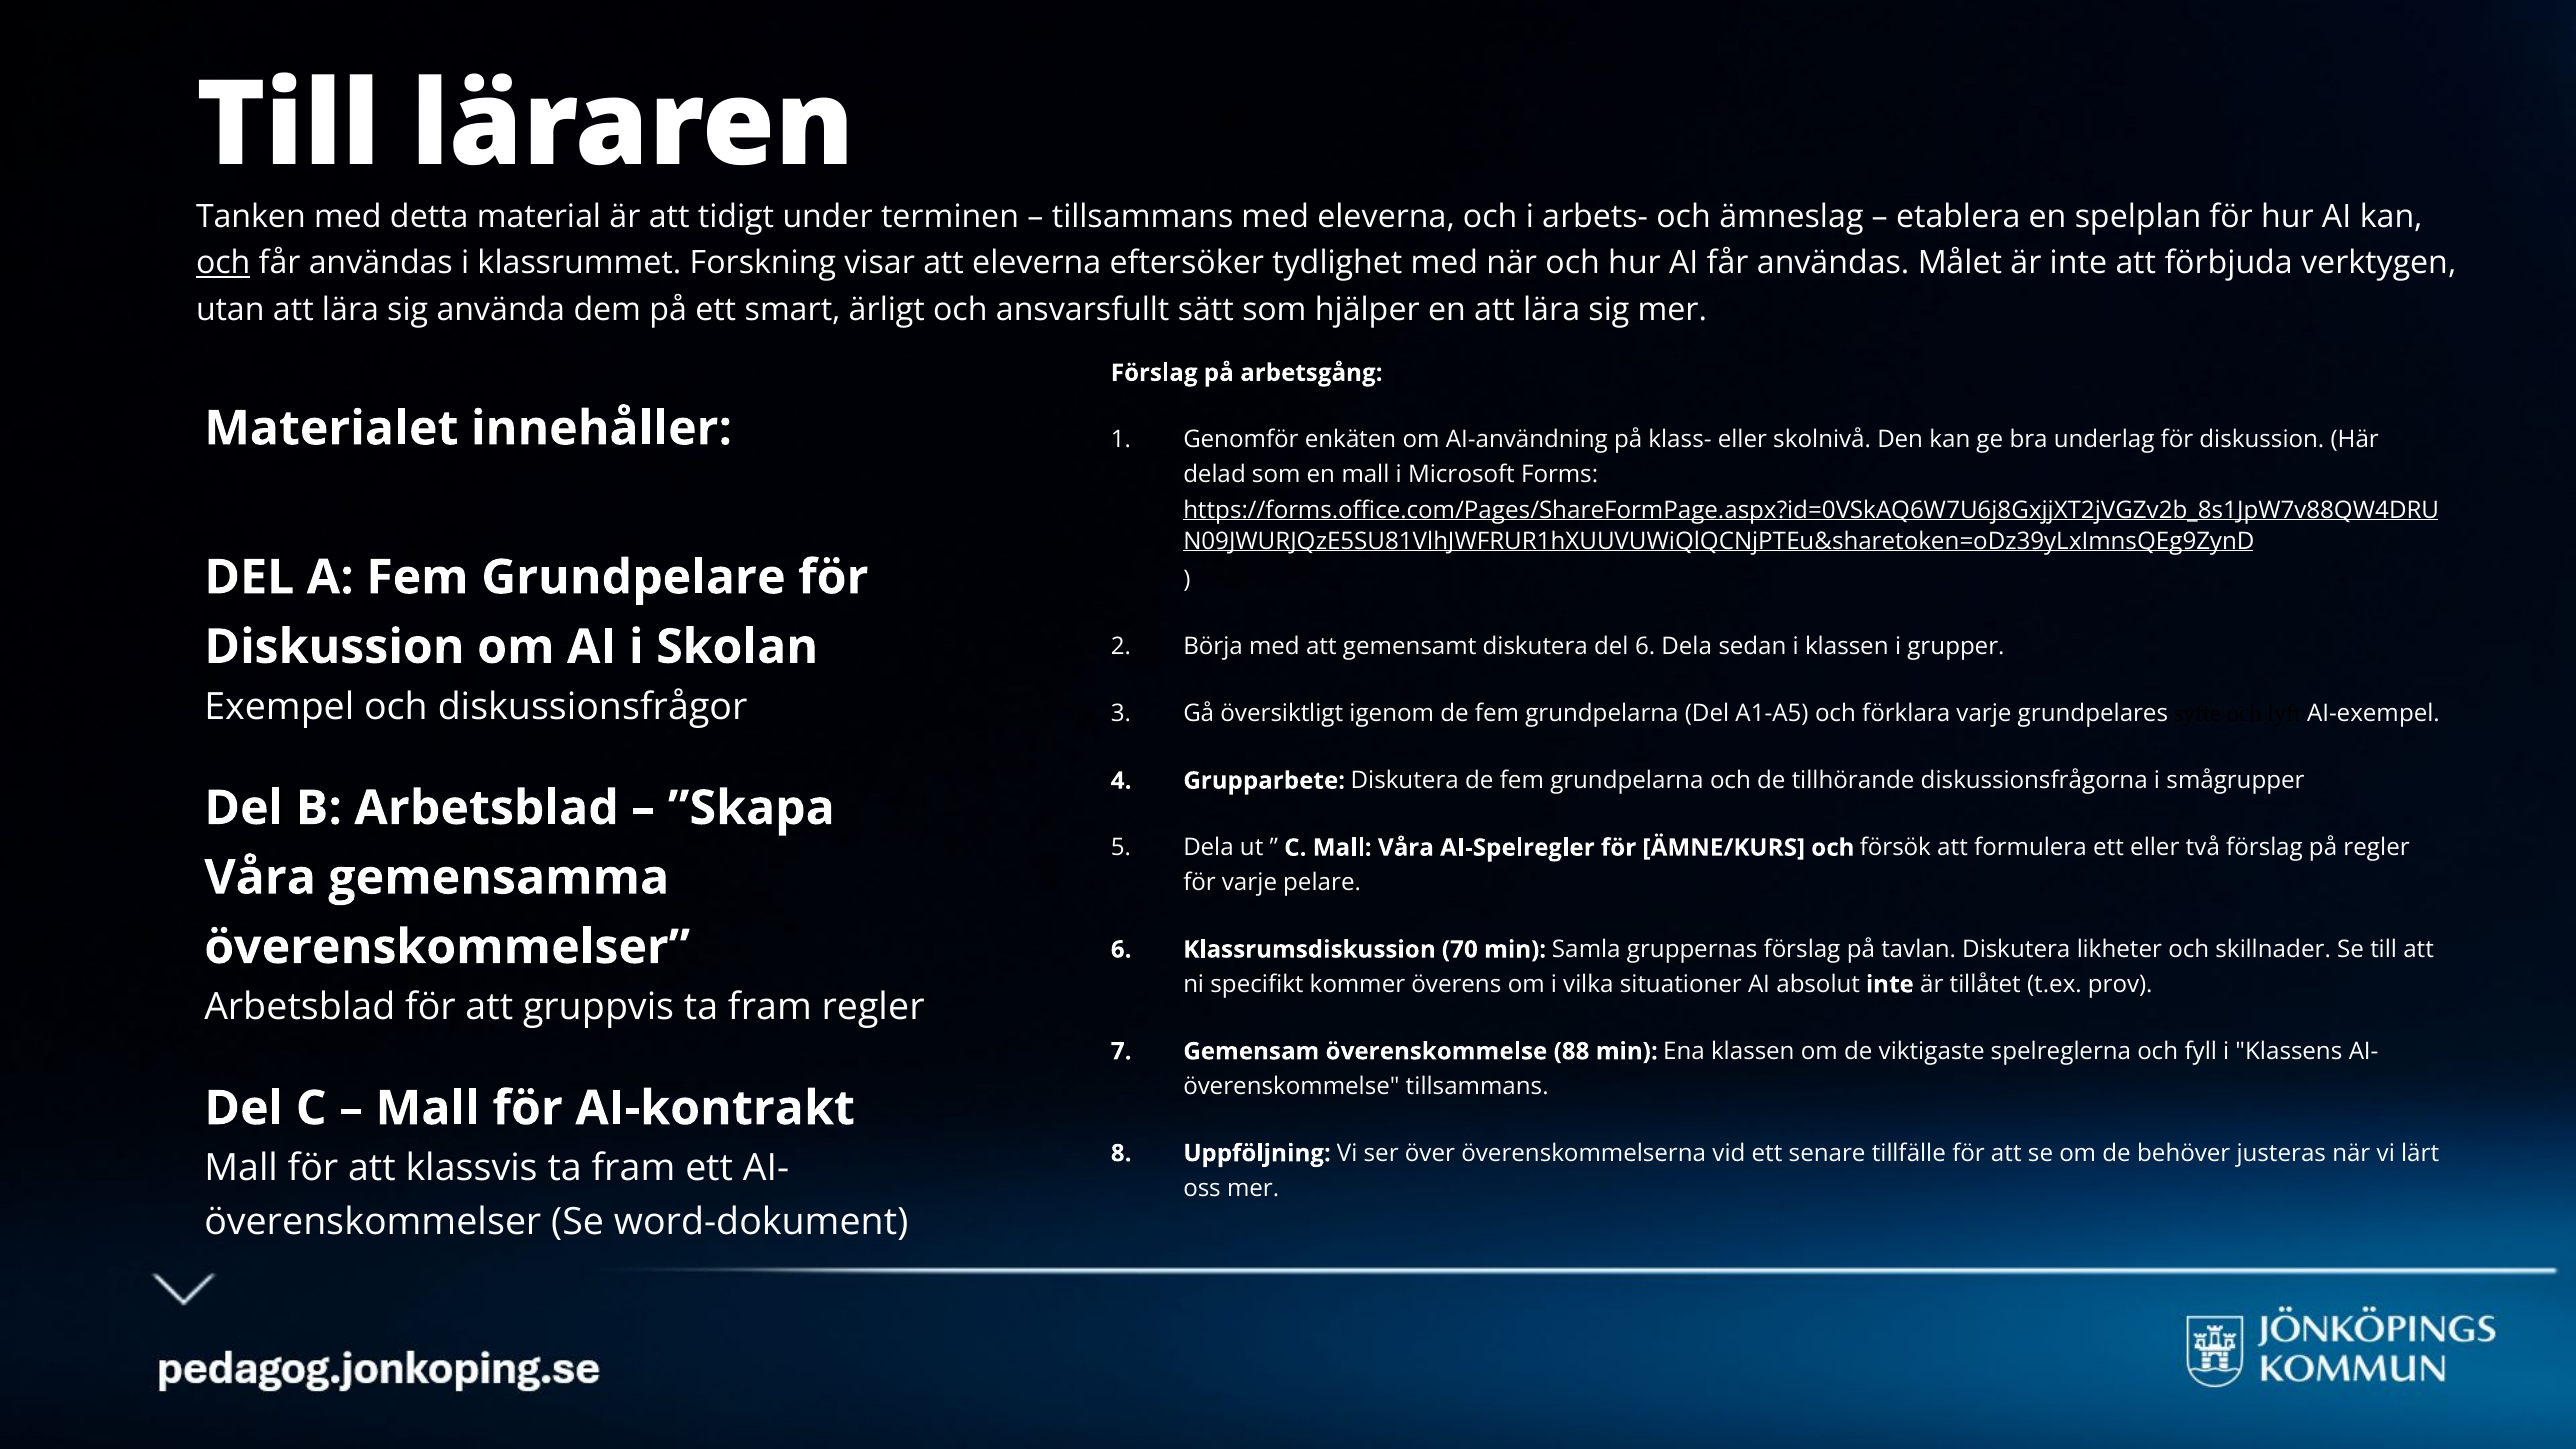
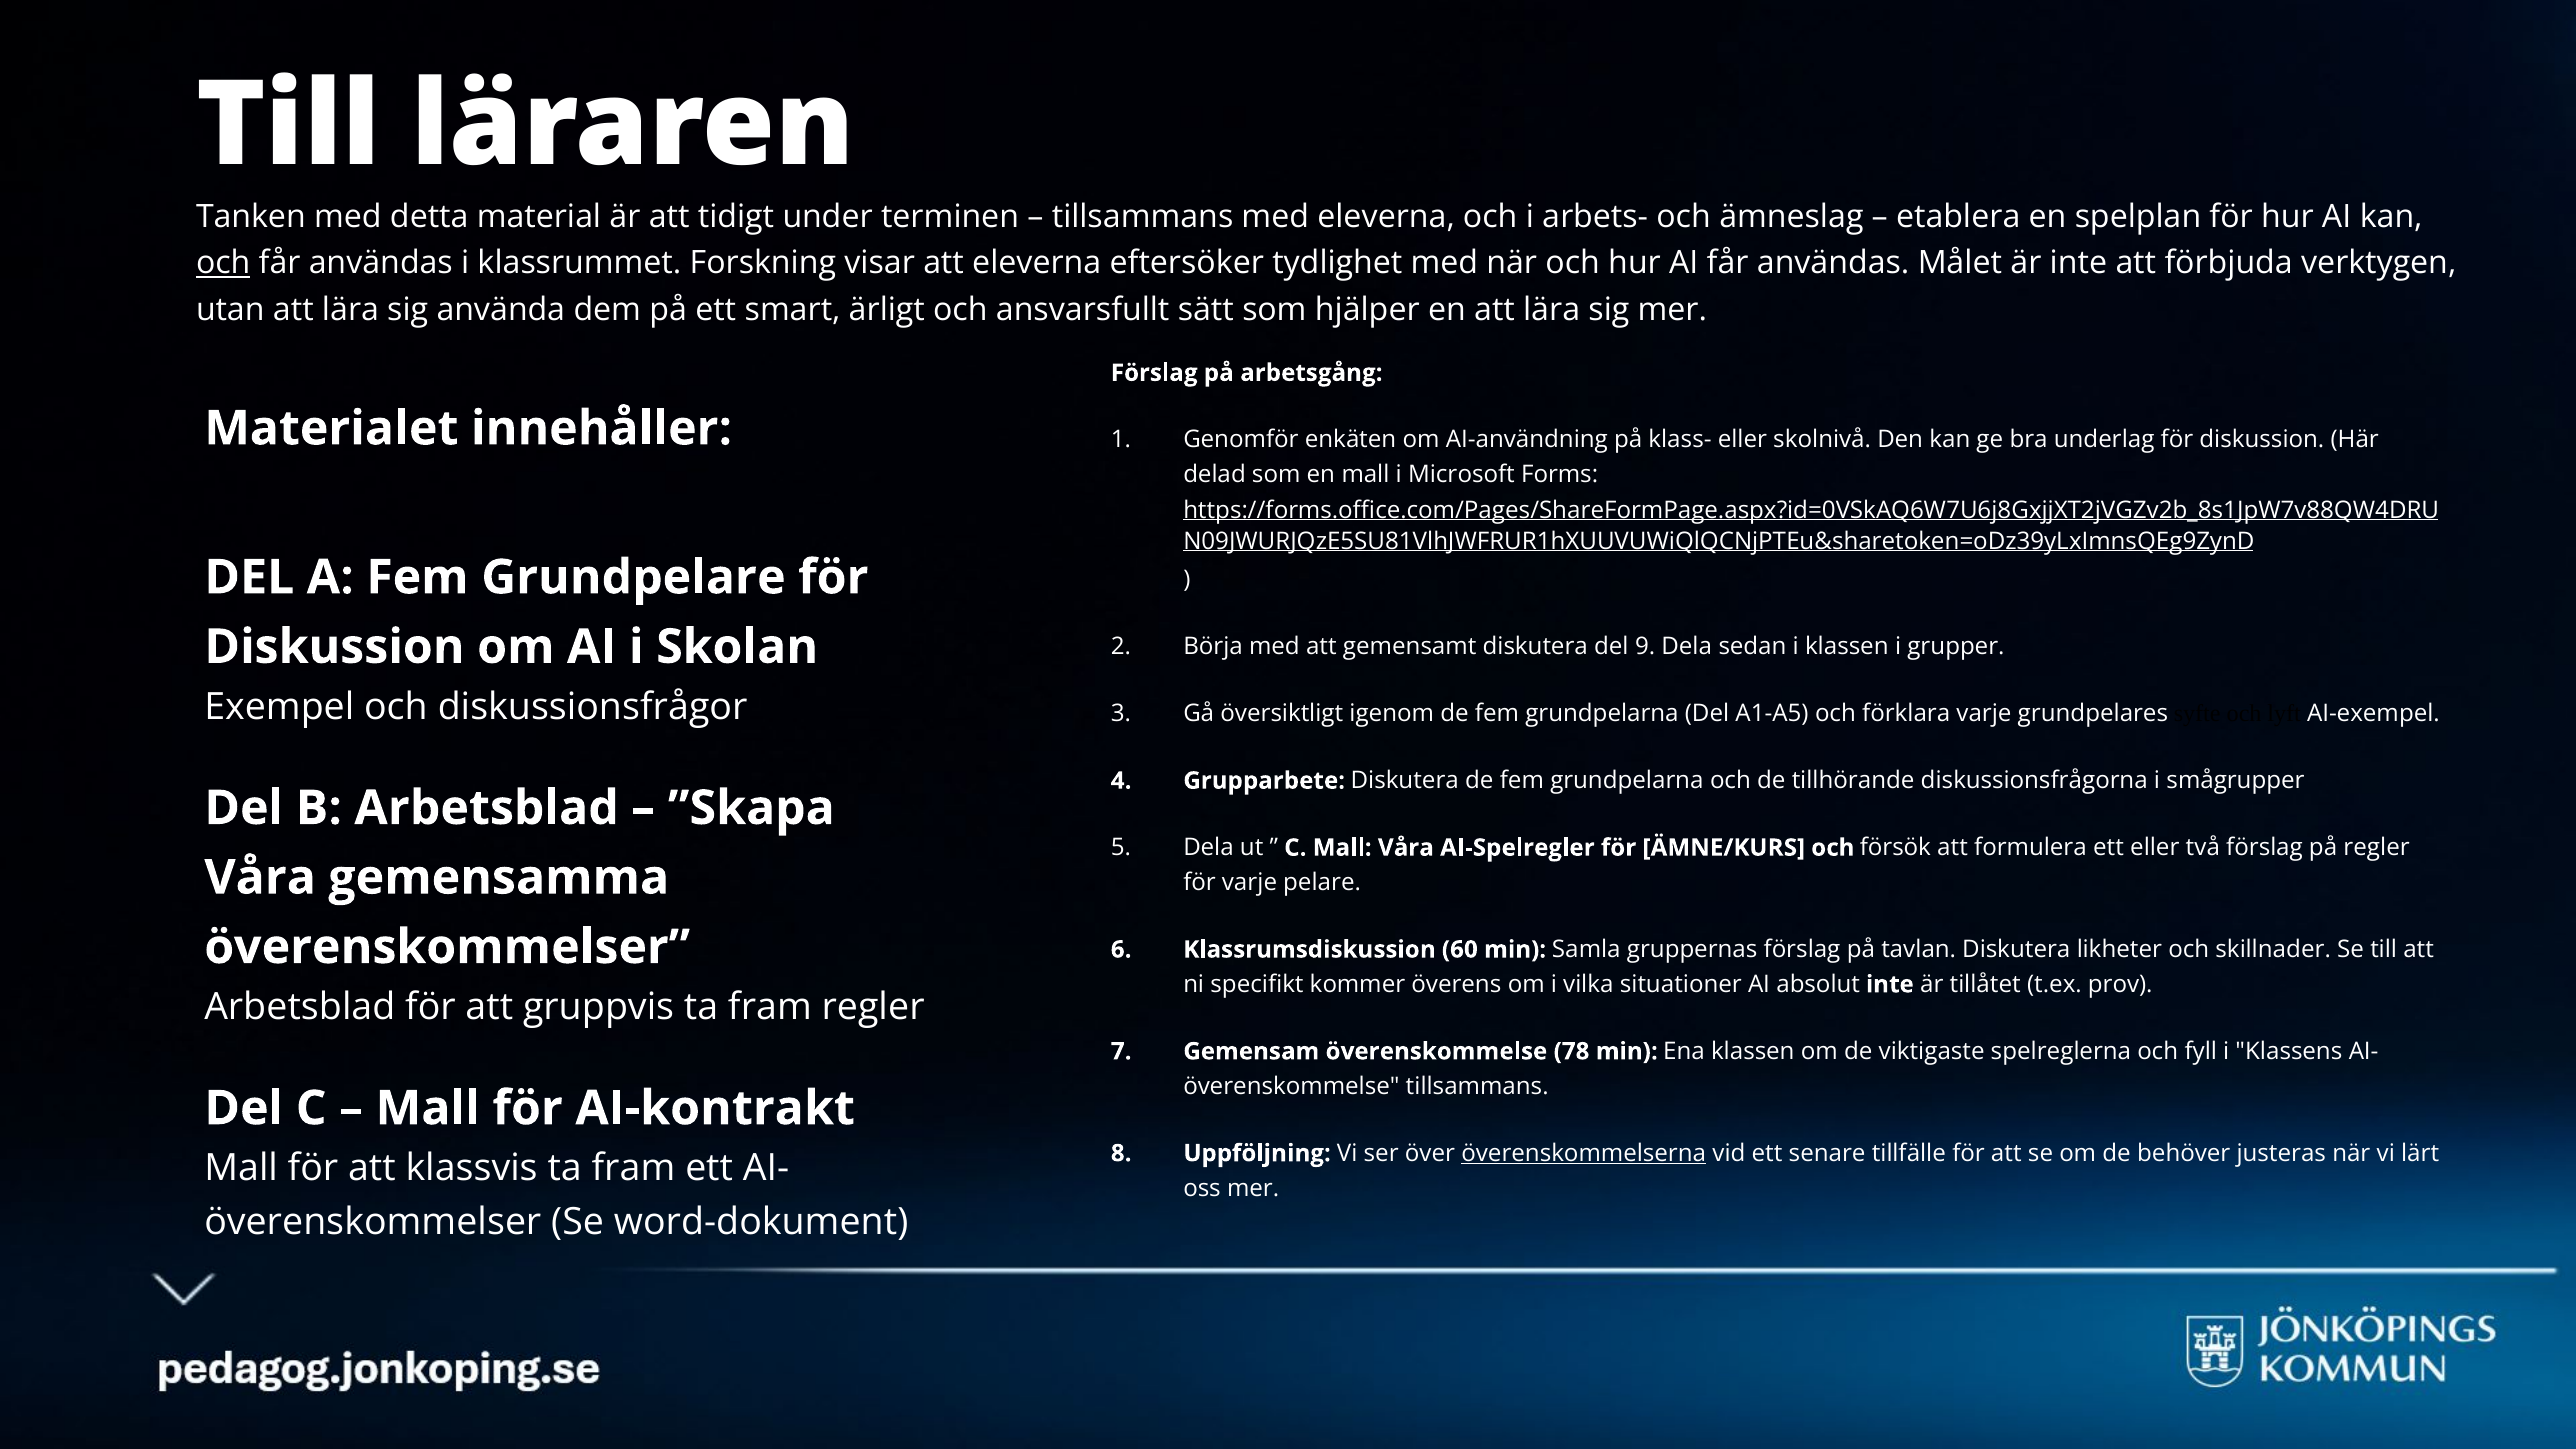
del 6: 6 -> 9 (1645, 647)
70: 70 -> 60 (1460, 950)
88: 88 -> 78 (1572, 1051)
överenskommelserna underline: none -> present (1584, 1153)
